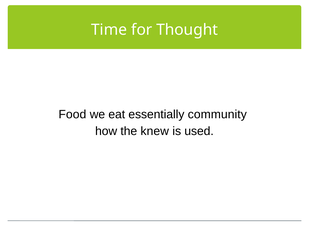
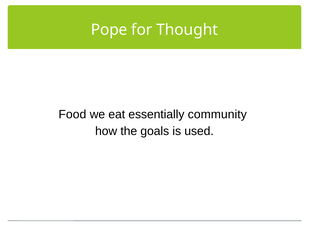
Time: Time -> Pope (109, 30)
knew: knew -> goals (155, 131)
